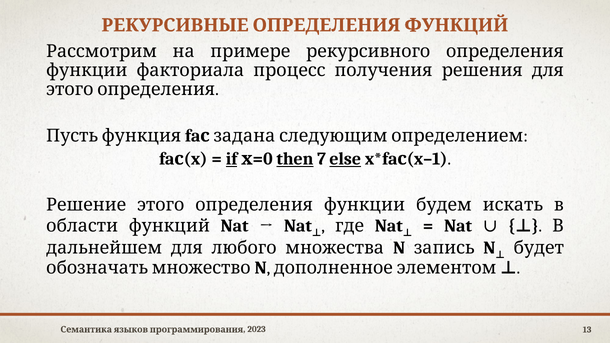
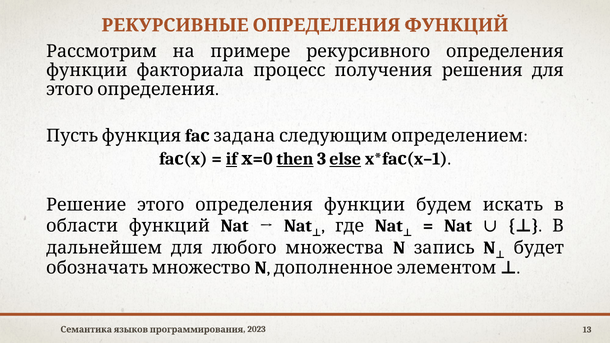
7: 7 -> 3 (322, 159)
